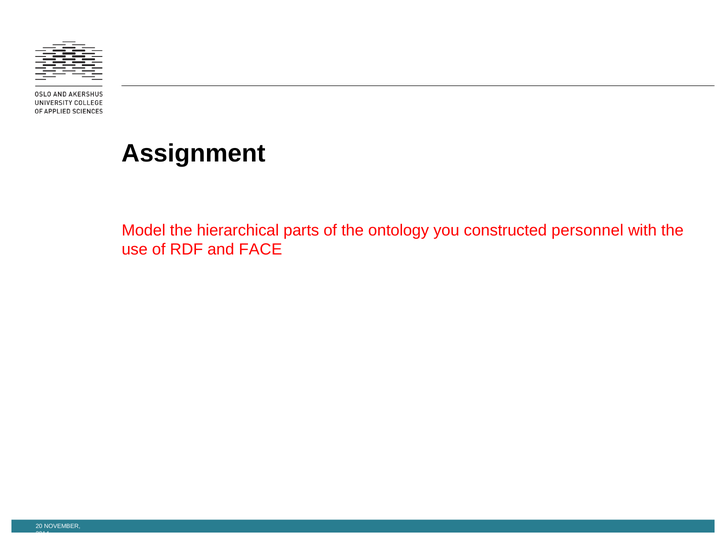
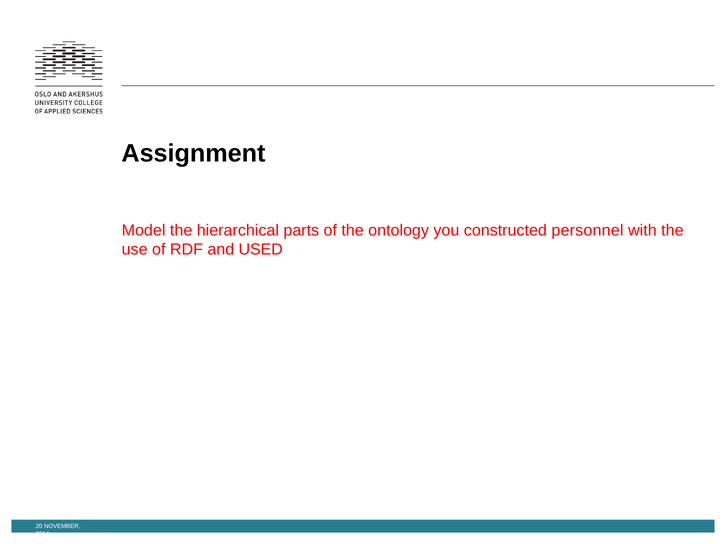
FACE: FACE -> USED (261, 250)
